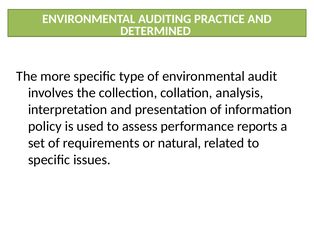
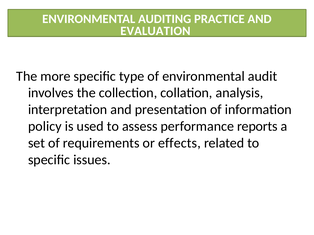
DETERMINED: DETERMINED -> EVALUATION (155, 31)
natural: natural -> effects (179, 143)
